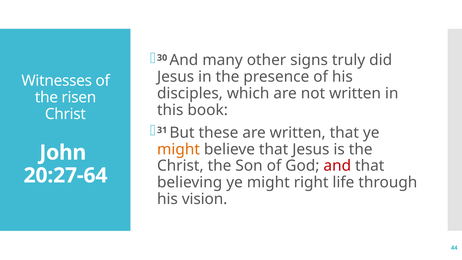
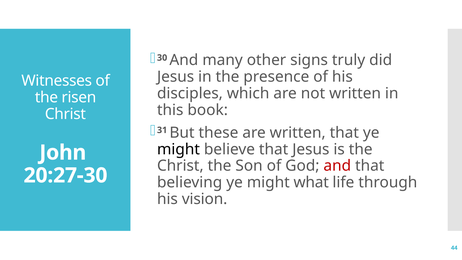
might colour: orange -> black (178, 149)
20:27-64: 20:27-64 -> 20:27-30 (66, 175)
right: right -> what (311, 182)
